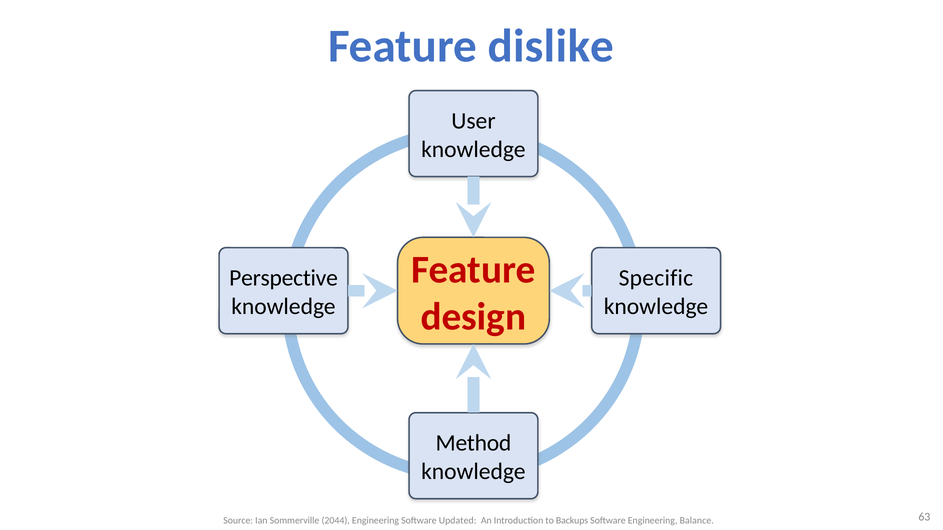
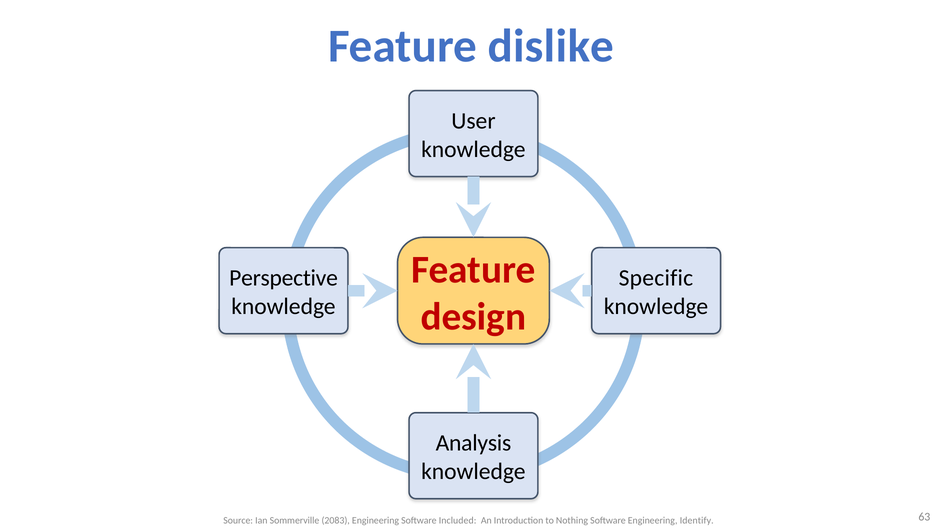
Method: Method -> Analysis (473, 444)
2044: 2044 -> 2083 (336, 521)
Updated: Updated -> Included (458, 521)
Backups: Backups -> Nothing (572, 521)
Balance: Balance -> Identify (697, 521)
